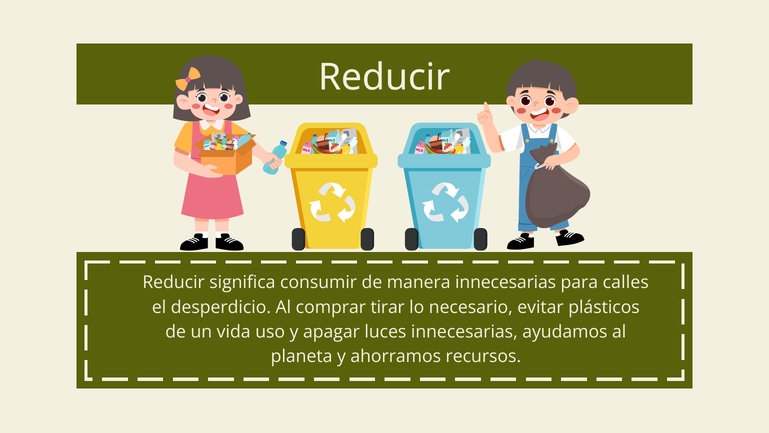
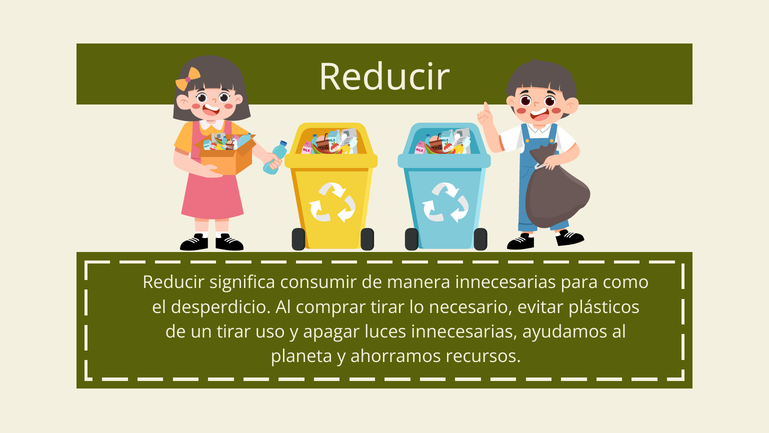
calles: calles -> como (626, 282)
un vida: vida -> tirar (234, 332)
